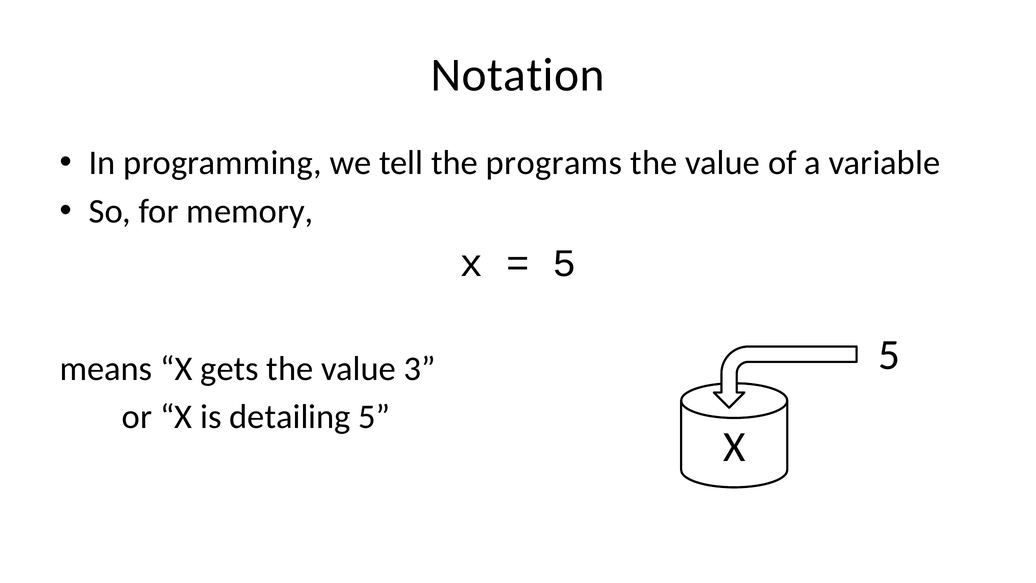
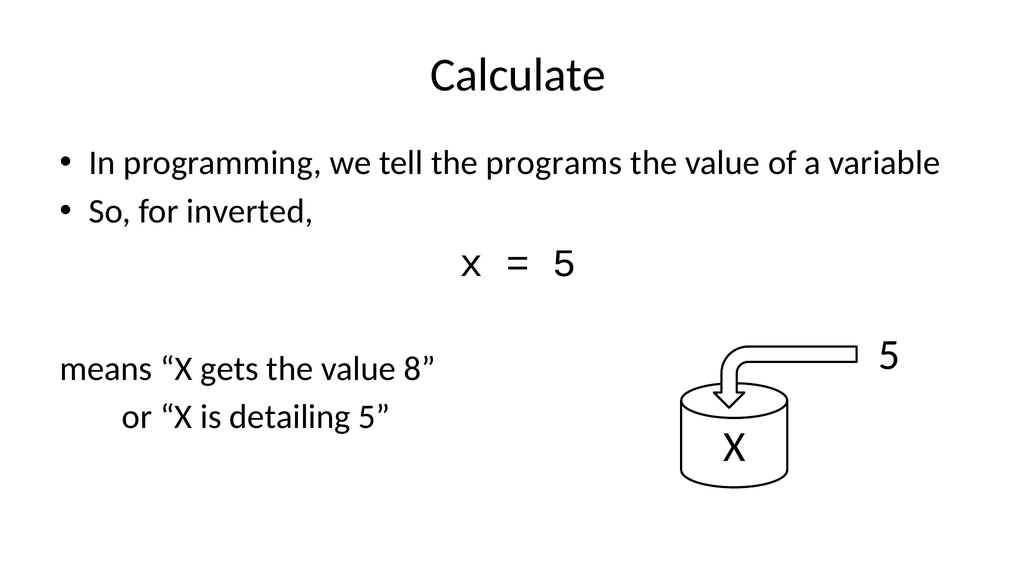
Notation: Notation -> Calculate (518, 75)
memory: memory -> inverted (250, 211)
3: 3 -> 8 (420, 369)
